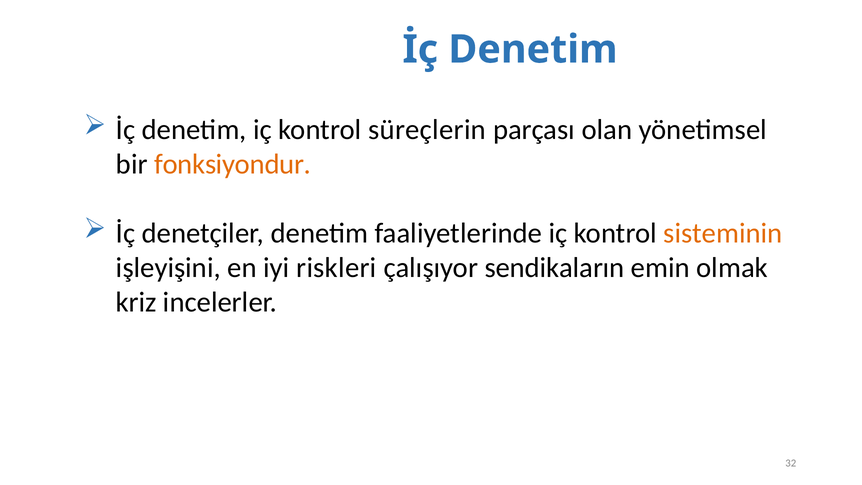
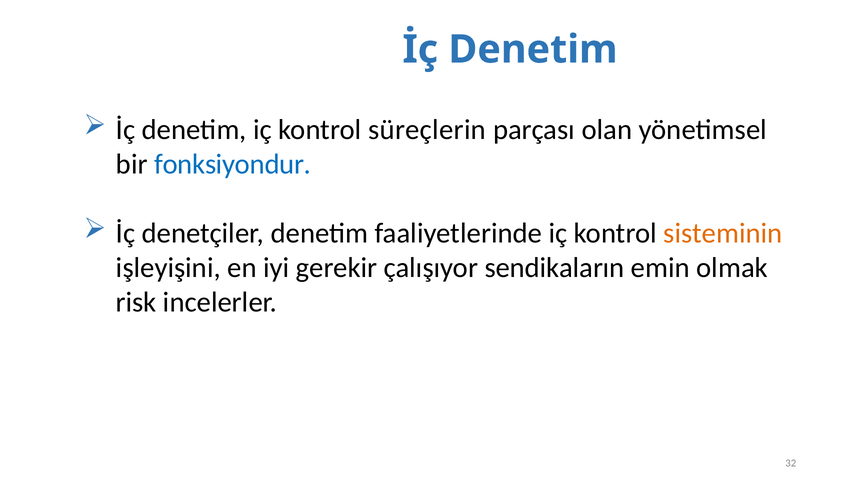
fonksiyondur colour: orange -> blue (233, 164)
riskleri: riskleri -> gerekir (337, 268)
kriz: kriz -> risk (136, 302)
